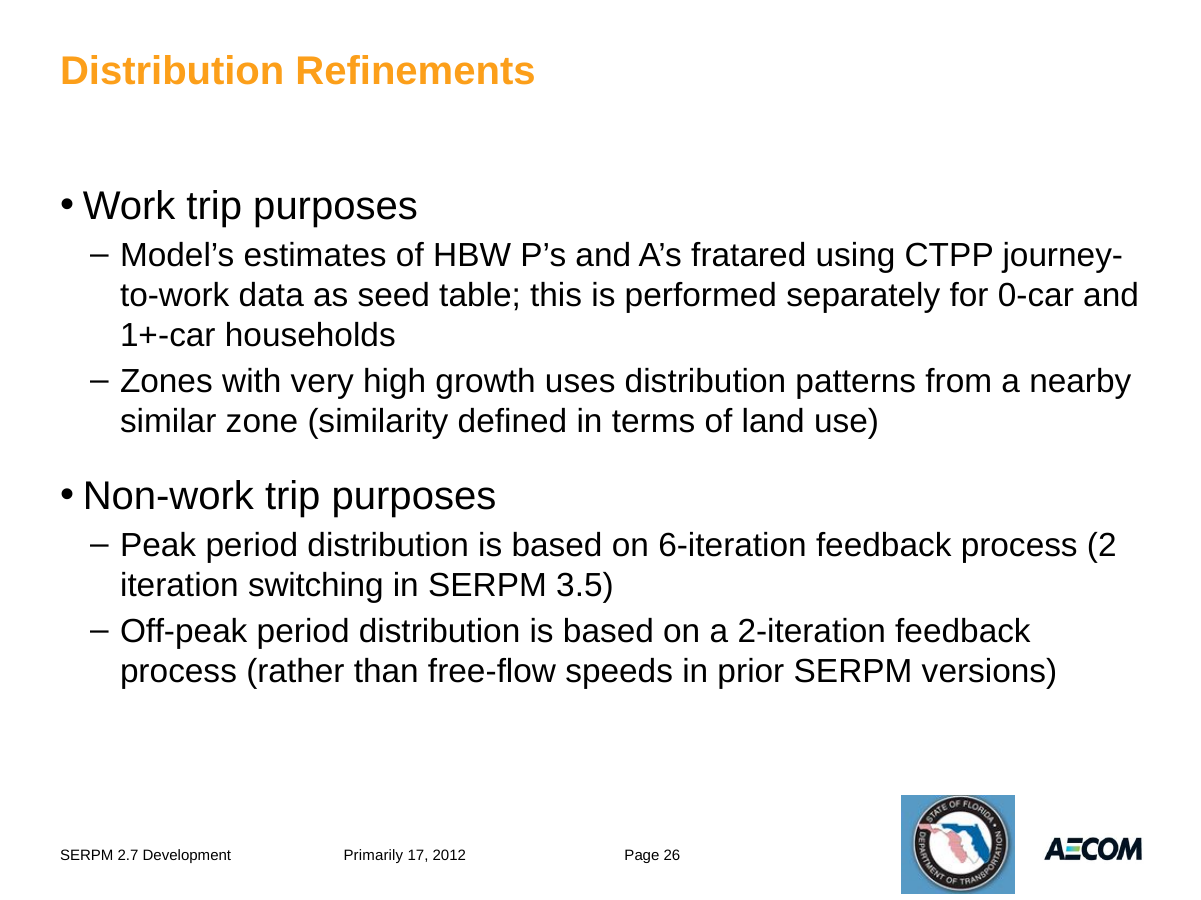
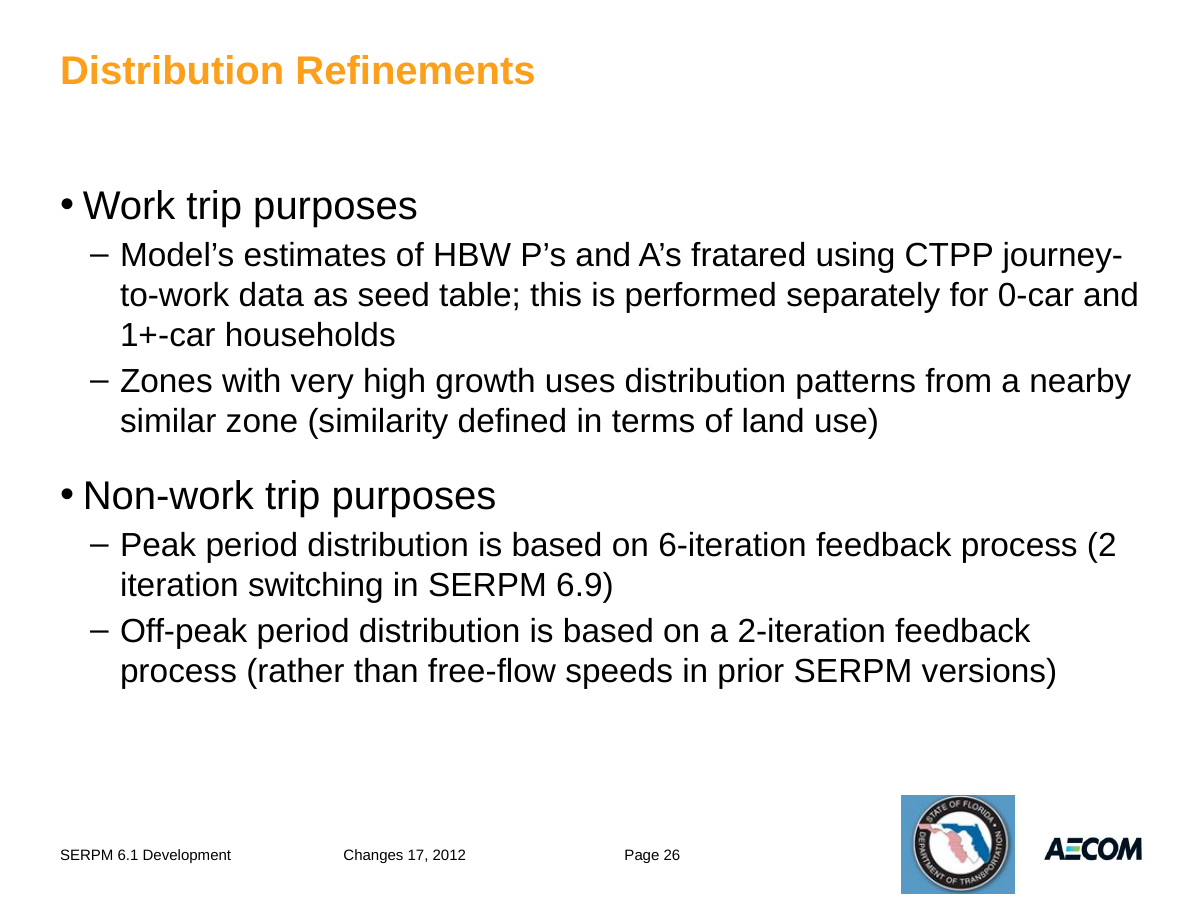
3.5: 3.5 -> 6.9 (585, 586)
2.7: 2.7 -> 6.1 (128, 856)
Primarily: Primarily -> Changes (373, 856)
